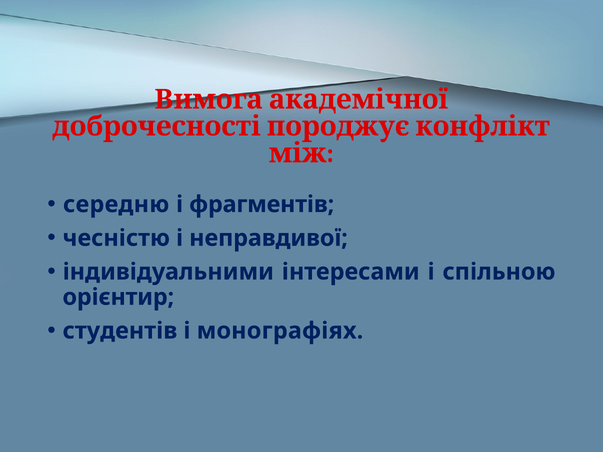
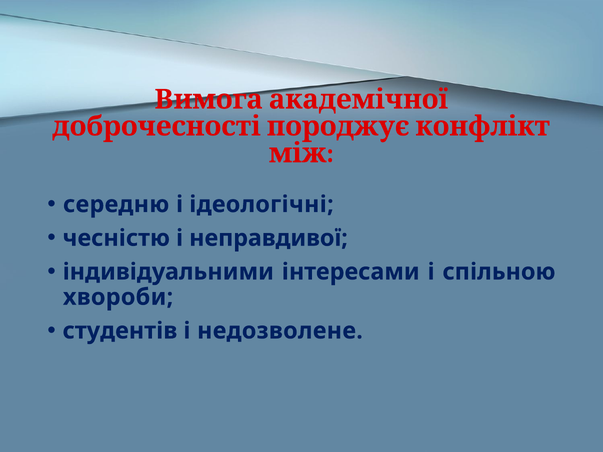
фрагментів: фрагментів -> ідеологічні (261, 204)
орієнтир: орієнтир -> хвороби (118, 297)
монографіях: монографіях -> недозволене (280, 331)
